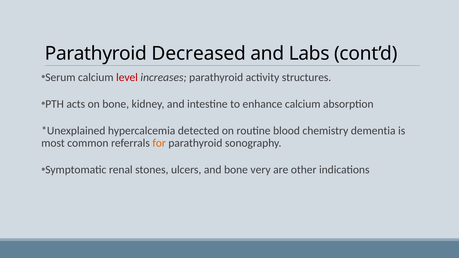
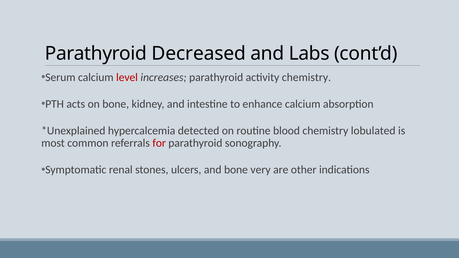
activity structures: structures -> chemistry (306, 77)
dementia: dementia -> lobulated (373, 131)
for colour: orange -> red (159, 143)
